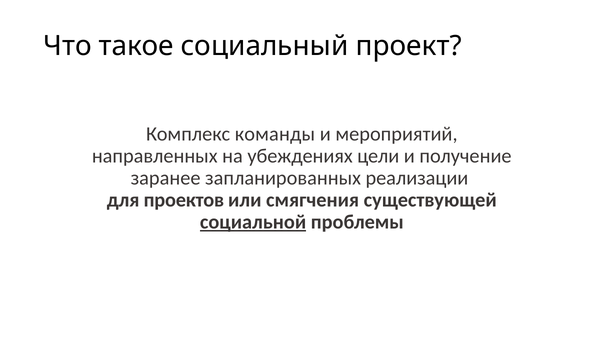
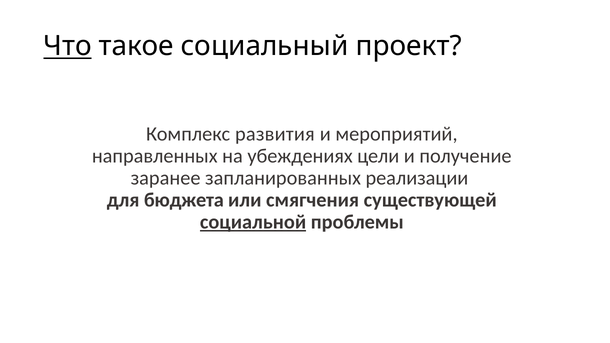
Что underline: none -> present (68, 46)
команды: команды -> развития (275, 134)
проектов: проектов -> бюджета (184, 200)
